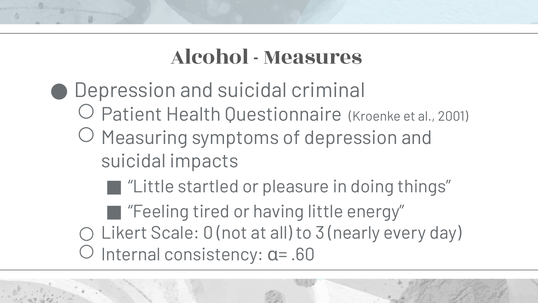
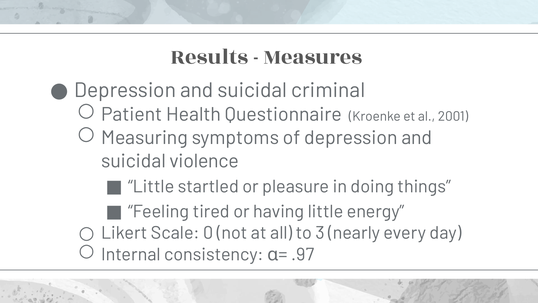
Alcohol: Alcohol -> Results (209, 56)
impacts: impacts -> violence (204, 161)
.60: .60 -> .97 (303, 254)
